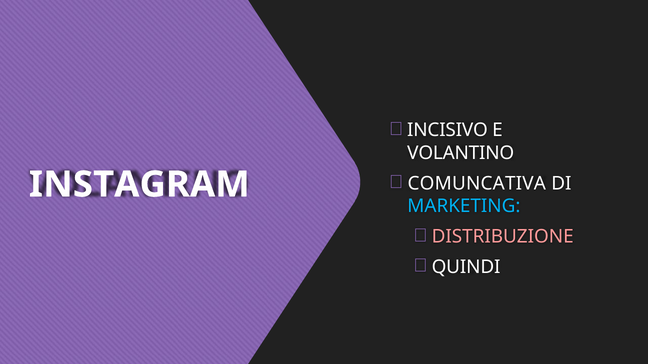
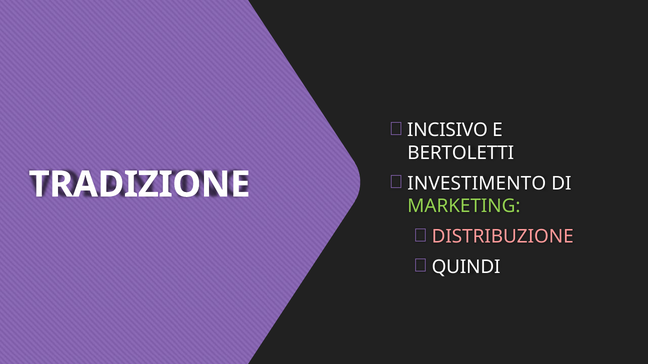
VOLANTINO: VOLANTINO -> BERTOLETTI (461, 153)
COMUNCATIVA: COMUNCATIVA -> INVESTIMENTO (477, 184)
INSTAGRAM: INSTAGRAM -> TRADIZIONE (140, 185)
MARKETING colour: light blue -> light green (464, 206)
